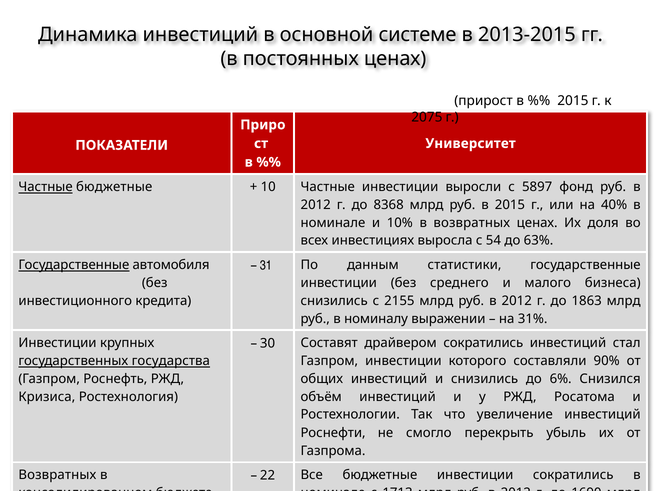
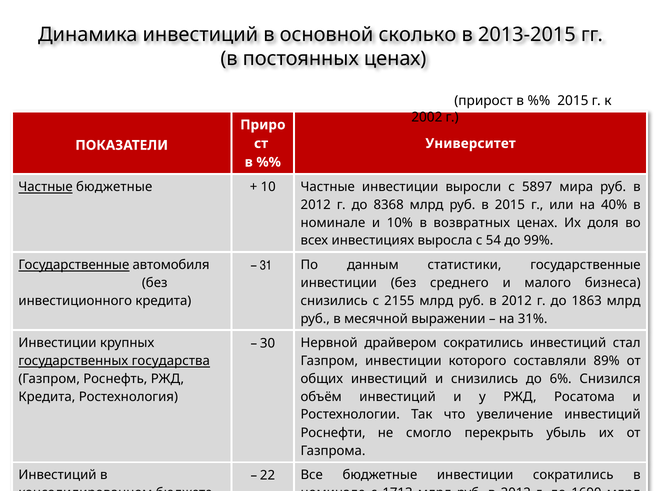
системе: системе -> сколько (417, 35)
2075: 2075 -> 2002 (427, 117)
фонд: фонд -> мира (576, 187)
63%: 63% -> 99% (539, 241)
номиналу: номиналу -> месячной (376, 319)
Составят: Составят -> Нервной (329, 343)
90%: 90% -> 89% (607, 361)
Кризиса: Кризиса -> Кредита (47, 397)
Возвратных: Возвратных -> Инвестиций (57, 475)
